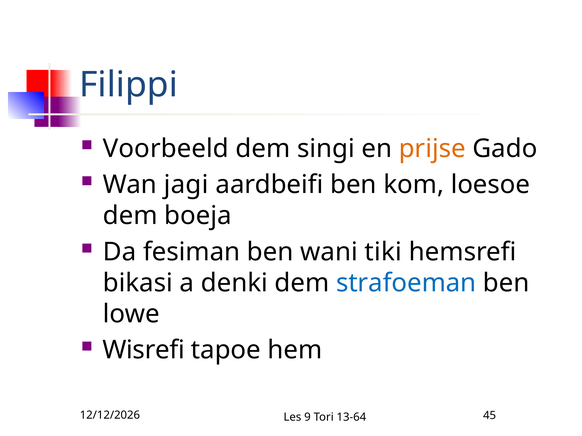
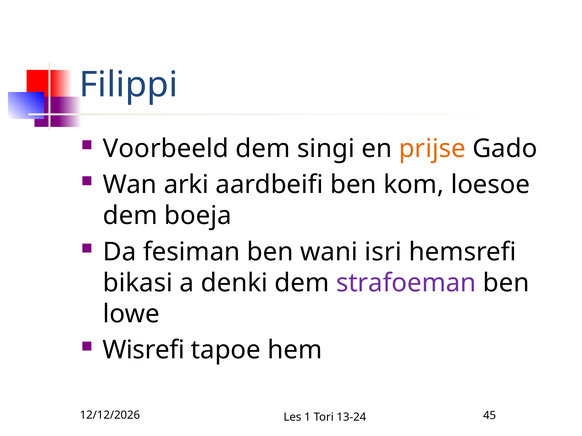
jagi: jagi -> arki (186, 185)
tiki: tiki -> isri (383, 252)
strafoeman colour: blue -> purple (406, 283)
9: 9 -> 1 (307, 418)
13-64: 13-64 -> 13-24 (351, 418)
